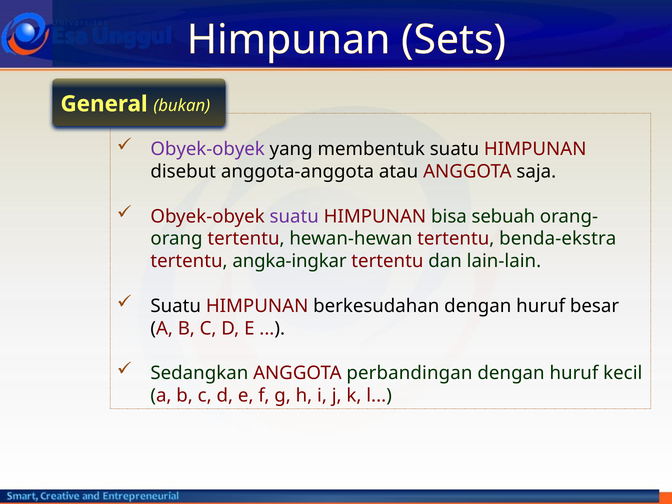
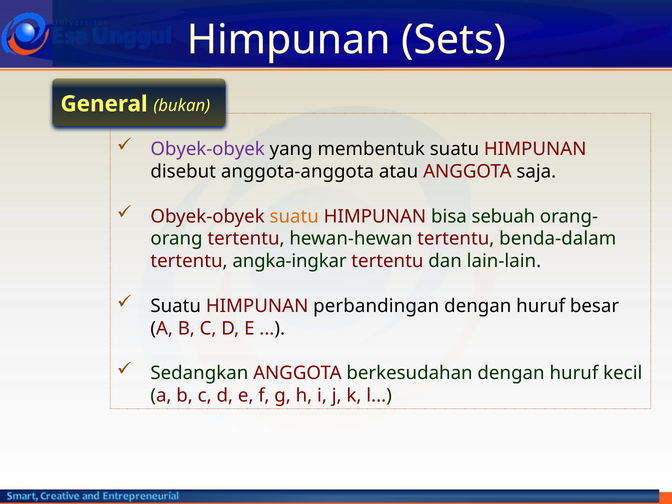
suatu colour: purple -> orange (294, 216)
benda-ekstra: benda-ekstra -> benda-dalam (558, 239)
berkesudahan: berkesudahan -> perbandingan (376, 306)
perbandingan: perbandingan -> berkesudahan (410, 373)
